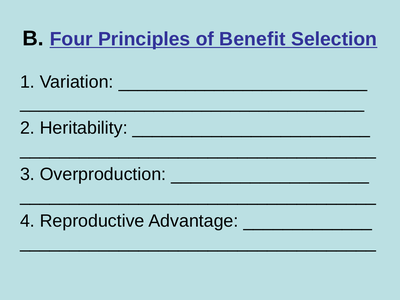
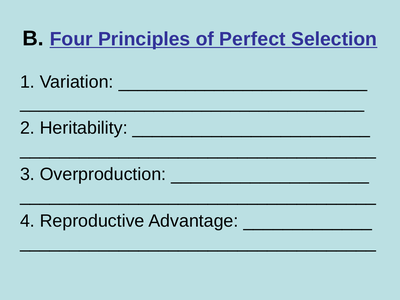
Benefit: Benefit -> Perfect (253, 39)
